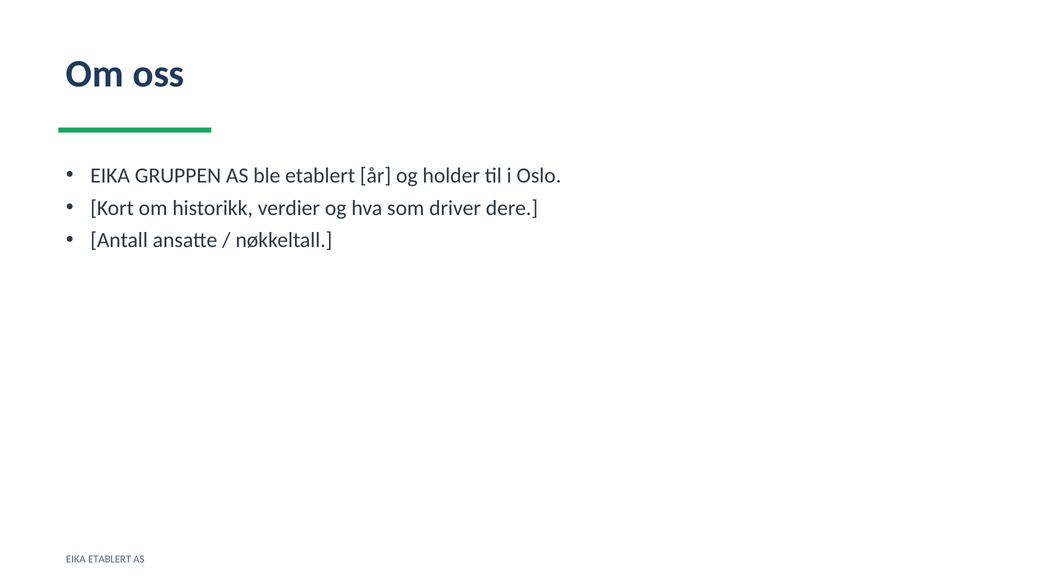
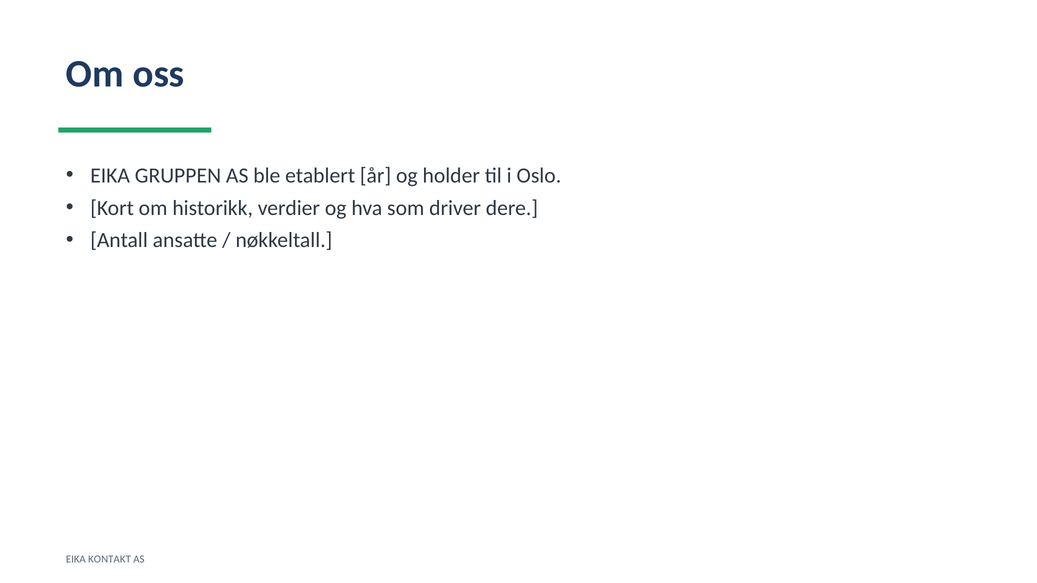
EIKA ETABLERT: ETABLERT -> KONTAKT (110, 560)
